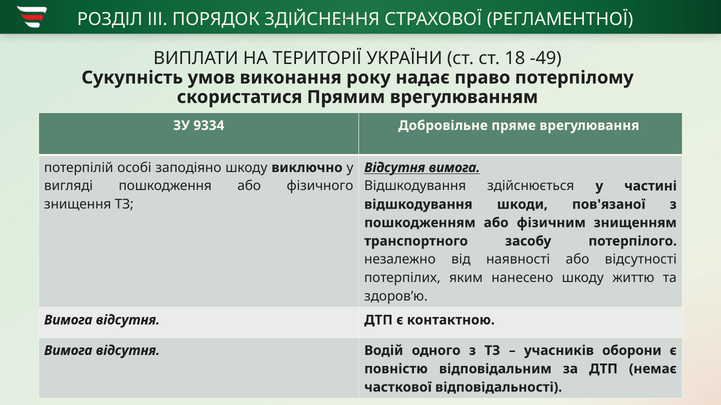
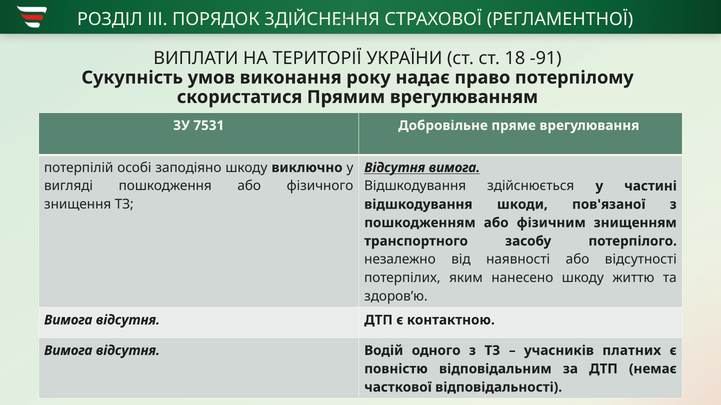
-49: -49 -> -91 (546, 58)
9334: 9334 -> 7531 (209, 126)
оборони: оборони -> платних (632, 351)
